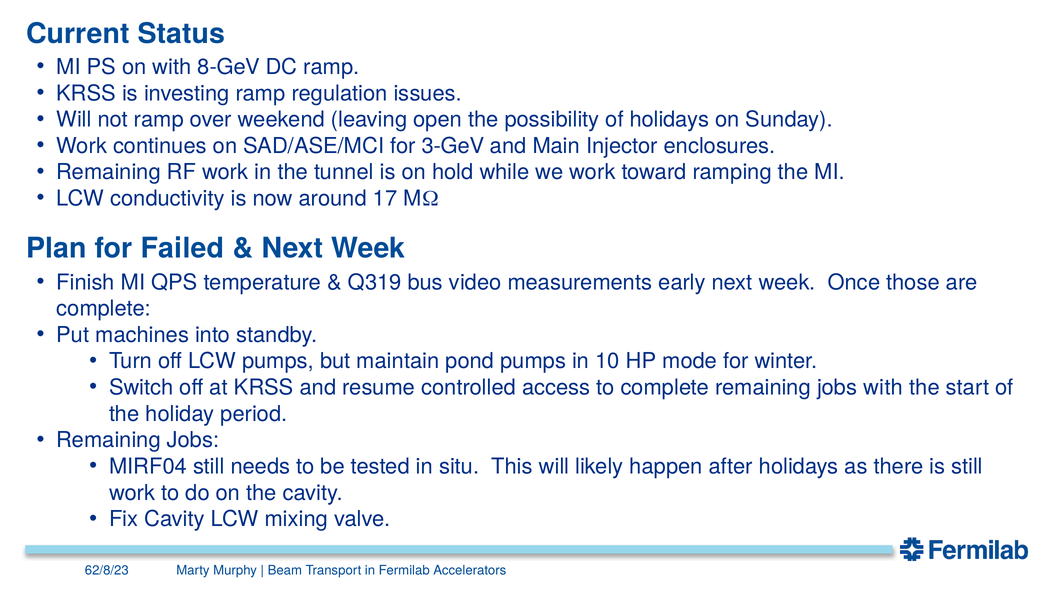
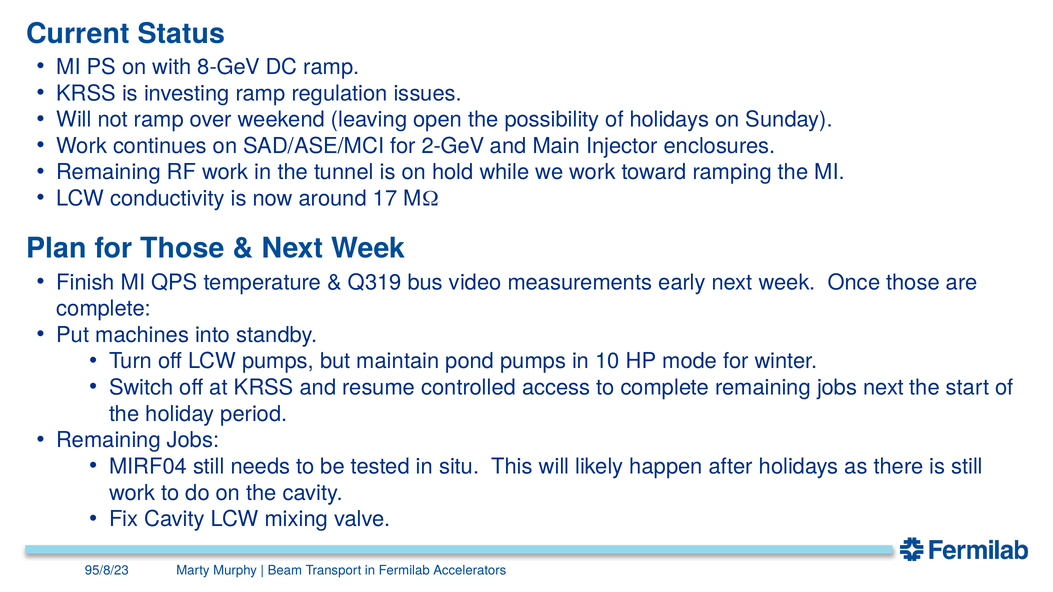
3-GeV: 3-GeV -> 2-GeV (453, 146)
for Failed: Failed -> Those (183, 248)
jobs with: with -> next (883, 388)
62/8/23: 62/8/23 -> 95/8/23 (107, 571)
